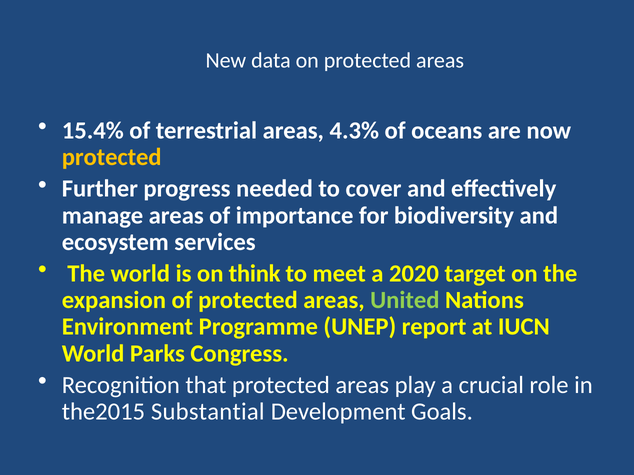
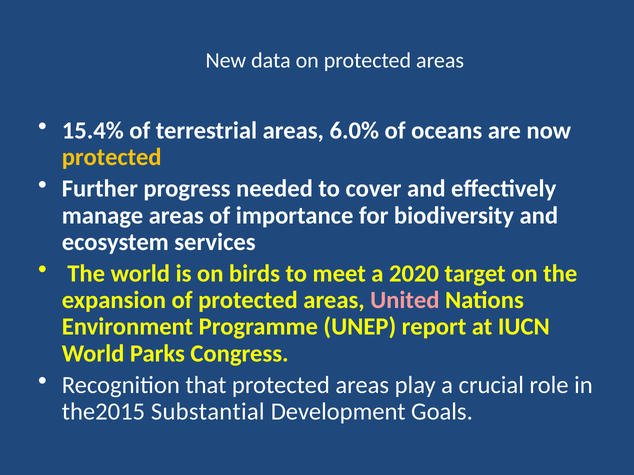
4.3%: 4.3% -> 6.0% (354, 131)
think: think -> birds (254, 274)
United colour: light green -> pink (405, 301)
